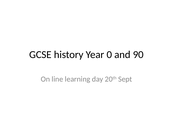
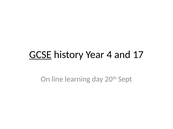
GCSE underline: none -> present (40, 55)
0: 0 -> 4 (109, 55)
90: 90 -> 17 (138, 55)
